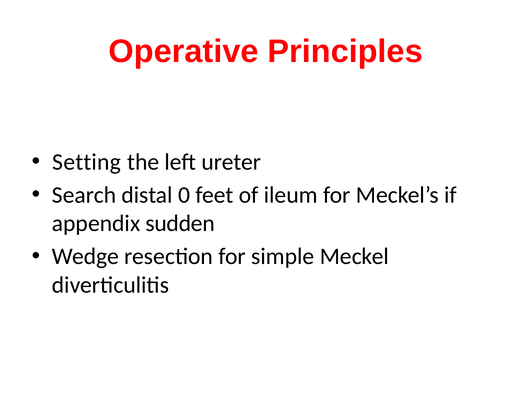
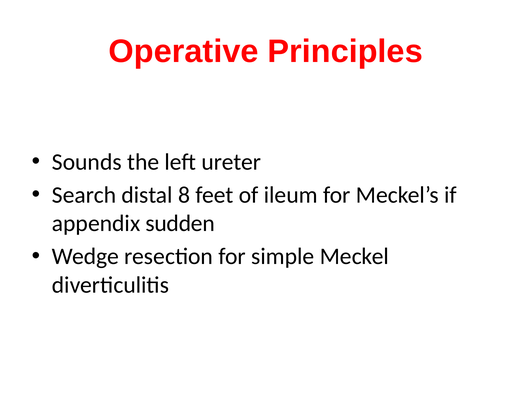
Setting: Setting -> Sounds (87, 162)
0: 0 -> 8 (184, 195)
